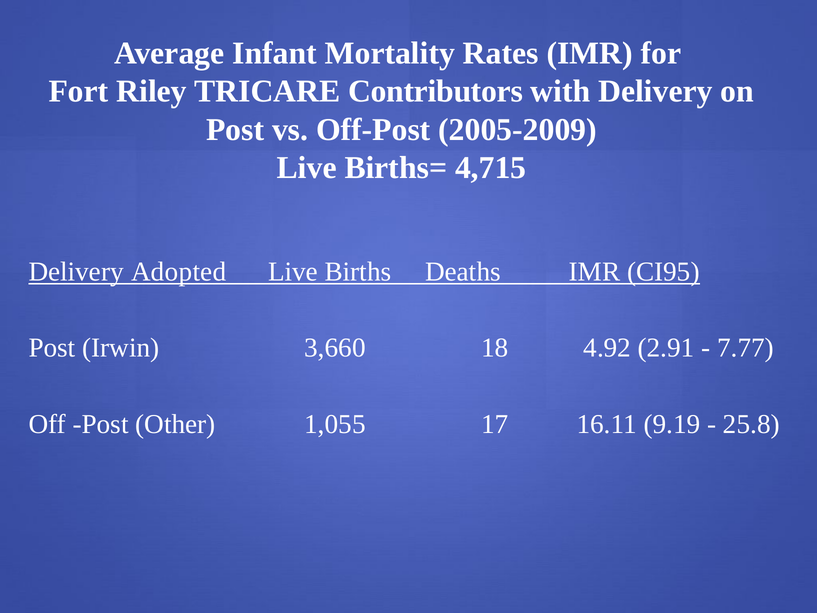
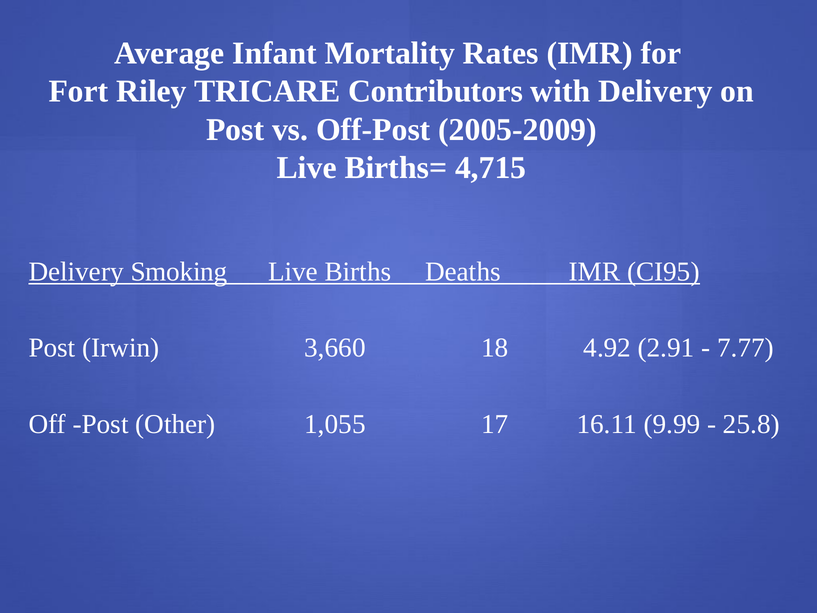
Adopted: Adopted -> Smoking (179, 272)
9.19: 9.19 -> 9.99 (672, 424)
